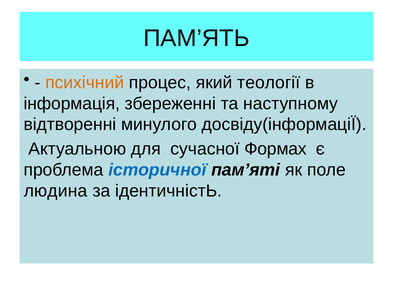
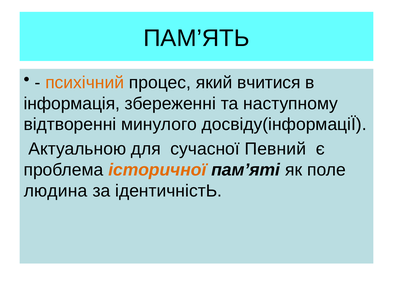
теології: теології -> вчитися (269, 82)
Формах: Формах -> Певний (275, 149)
історичної colour: blue -> orange (157, 170)
